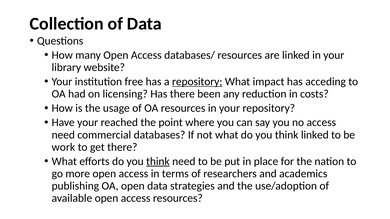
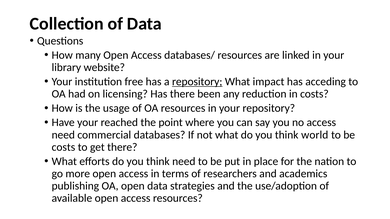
think linked: linked -> world (315, 135)
work: work -> costs (63, 147)
think underline: present -> none (158, 162)
